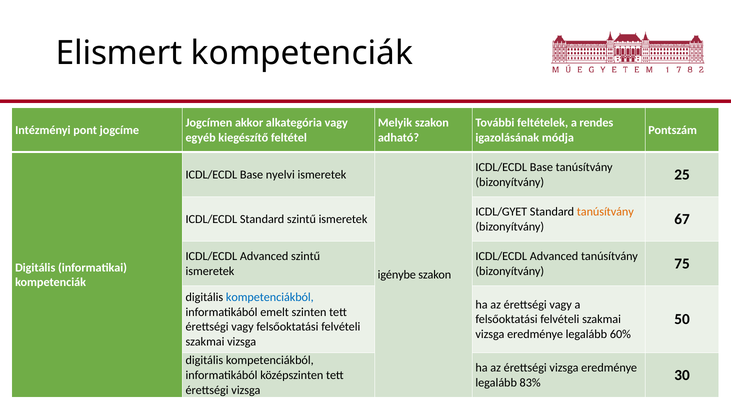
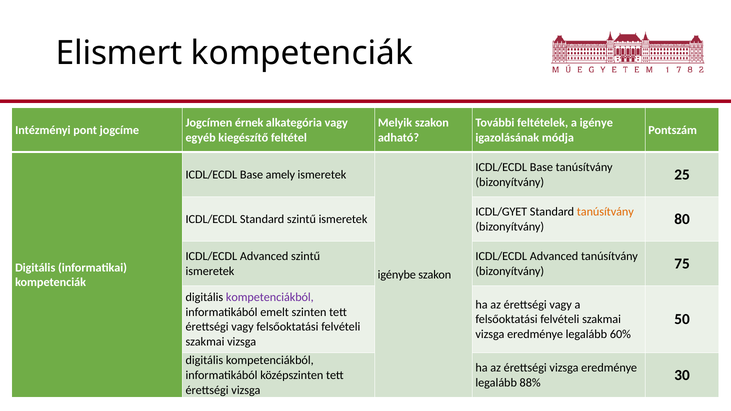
akkor: akkor -> érnek (249, 123)
rendes: rendes -> igénye (596, 123)
nyelvi: nyelvi -> amely (280, 175)
67: 67 -> 80 (682, 219)
kompetenciákból colour: blue -> purple (270, 297)
83%: 83% -> 88% (530, 383)
